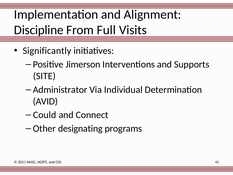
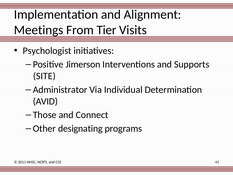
Discipline: Discipline -> Meetings (39, 30)
Full: Full -> Tier (106, 30)
Significantly: Significantly -> Psychologist (47, 51)
Could: Could -> Those (45, 115)
